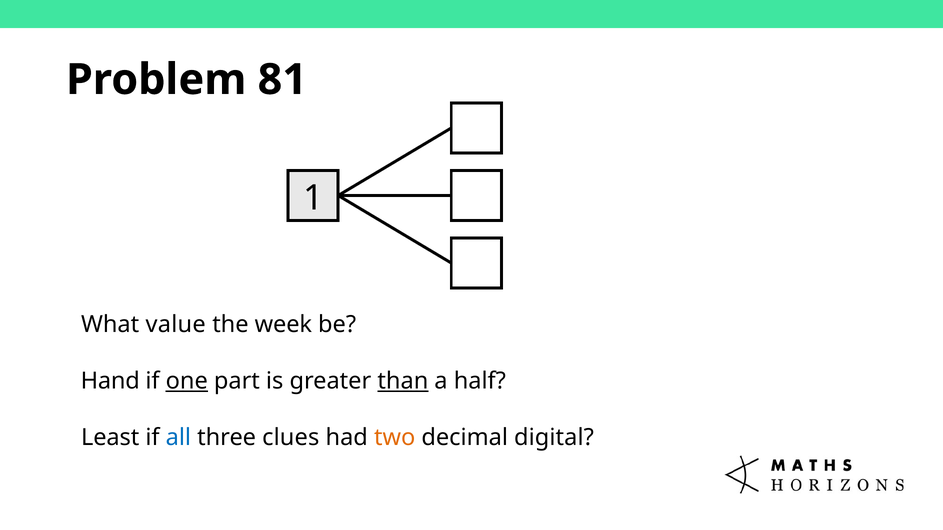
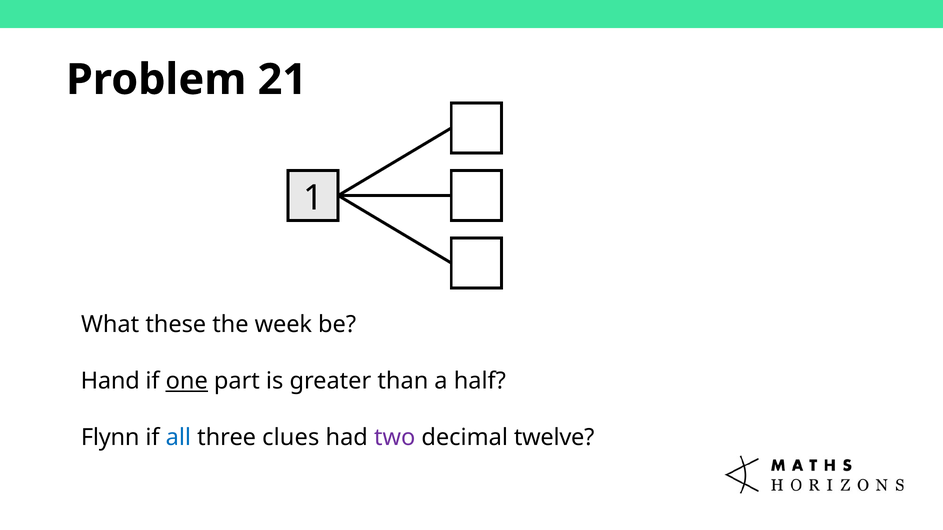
81: 81 -> 21 (282, 80)
value: value -> these (176, 325)
than underline: present -> none (403, 381)
Least: Least -> Flynn (110, 438)
two colour: orange -> purple (395, 438)
digital: digital -> twelve (554, 438)
